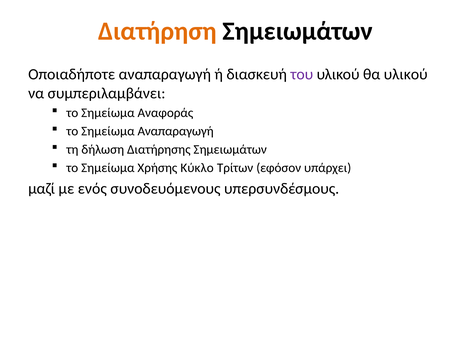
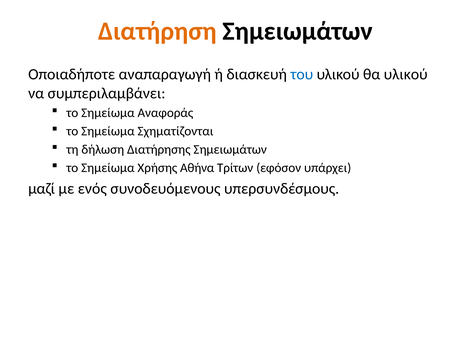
του colour: purple -> blue (302, 74)
Σημείωμα Αναπαραγωγή: Αναπαραγωγή -> Σχηματίζονται (176, 131)
Κύκλο: Κύκλο -> Αθήνα (197, 168)
